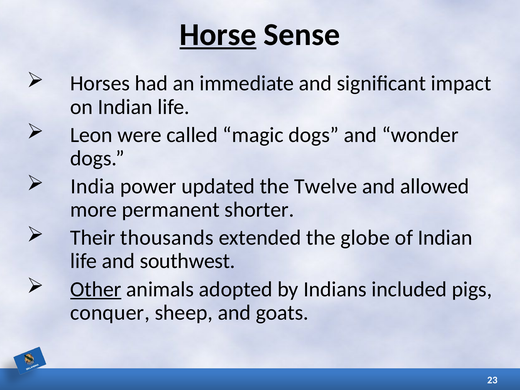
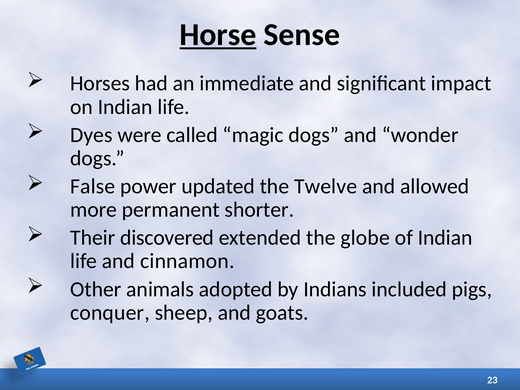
Leon: Leon -> Dyes (91, 135)
India: India -> False (93, 186)
thousands: thousands -> discovered (167, 238)
southwest: southwest -> cinnamon (187, 261)
Other underline: present -> none (96, 289)
